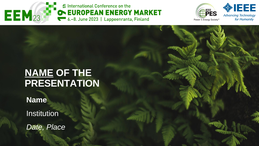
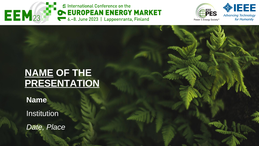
PRESENTATION underline: none -> present (62, 83)
